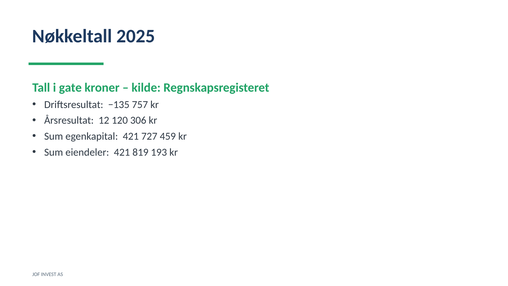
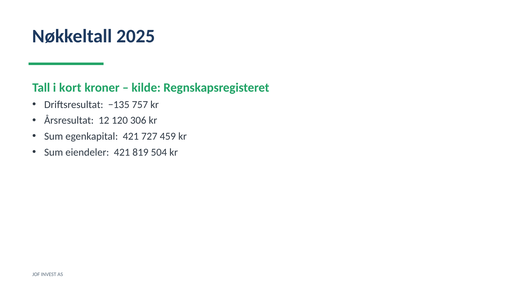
gate: gate -> kort (70, 87)
193: 193 -> 504 (159, 152)
